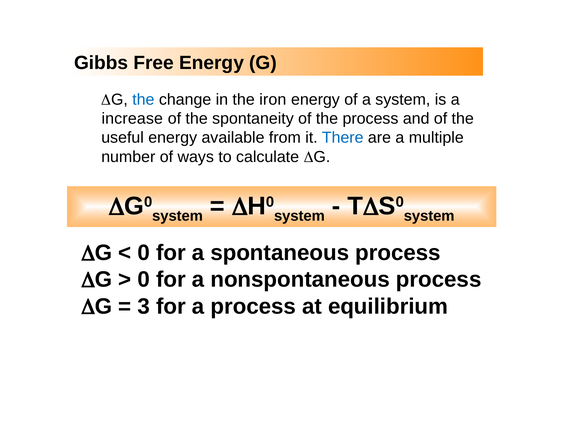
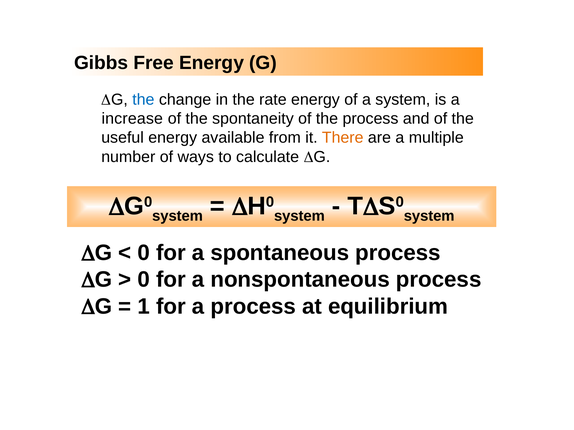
iron: iron -> rate (273, 100)
There colour: blue -> orange (343, 138)
3: 3 -> 1 (144, 307)
